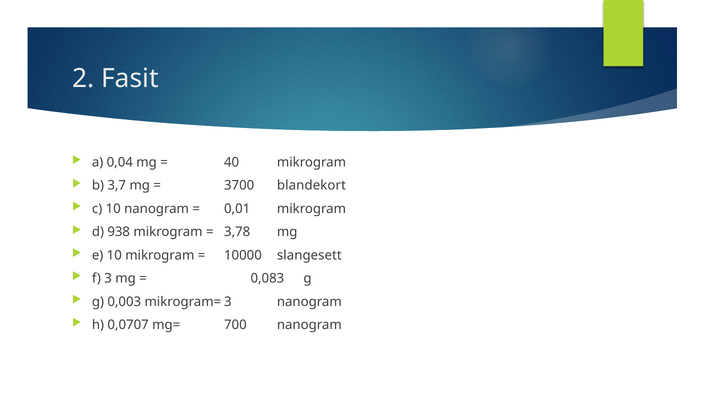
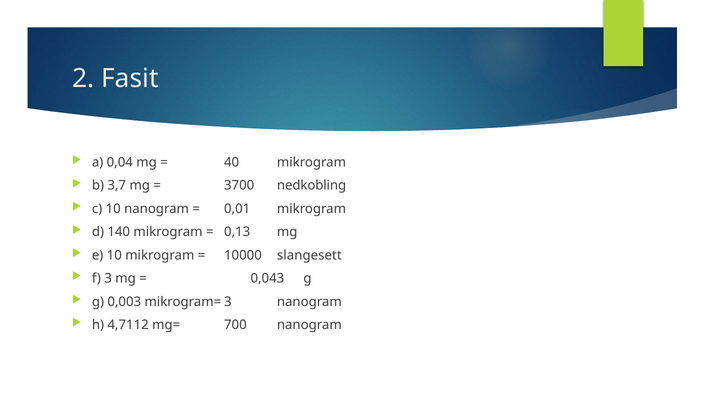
blandekort: blandekort -> nedkobling (312, 185)
938: 938 -> 140 (119, 232)
3,78: 3,78 -> 0,13 (237, 232)
0,083: 0,083 -> 0,043 (267, 278)
0,0707: 0,0707 -> 4,7112 (128, 325)
